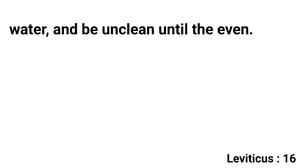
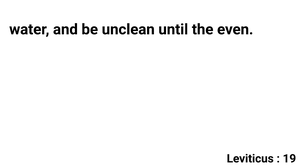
16: 16 -> 19 (289, 159)
